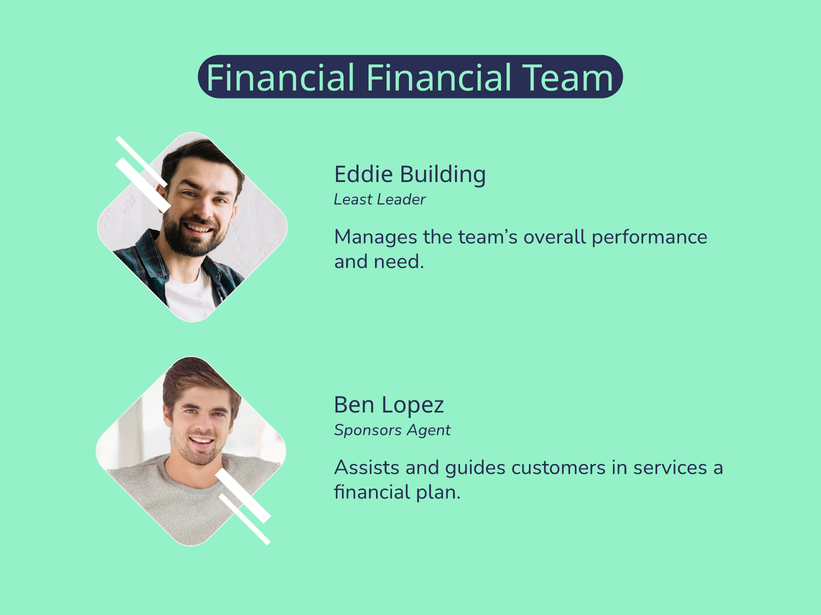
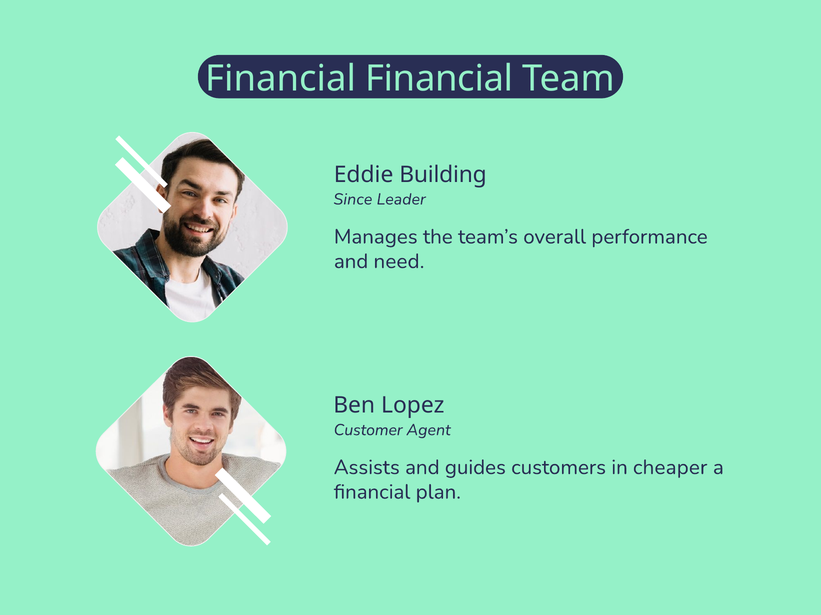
Least: Least -> Since (353, 199)
Sponsors: Sponsors -> Customer (368, 430)
services: services -> cheaper (670, 468)
